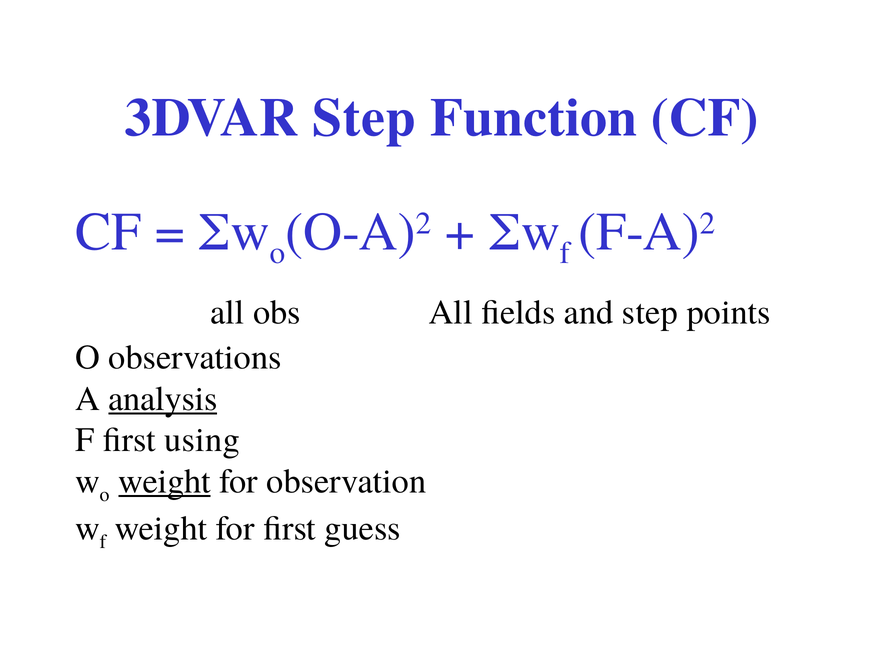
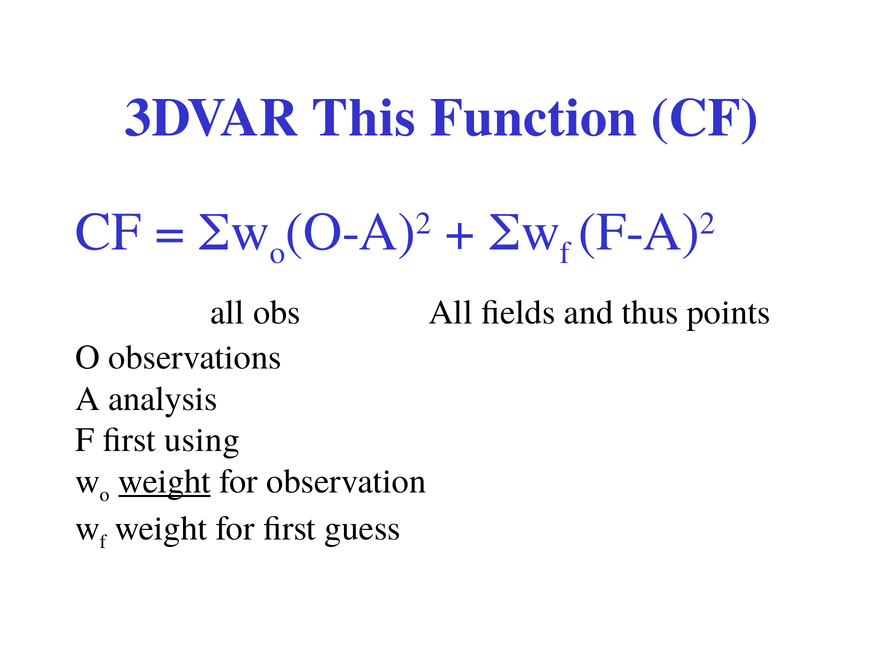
3DVAR Step: Step -> This (364, 118)
and step: step -> thus (650, 312)
analysis underline: present -> none (163, 399)
